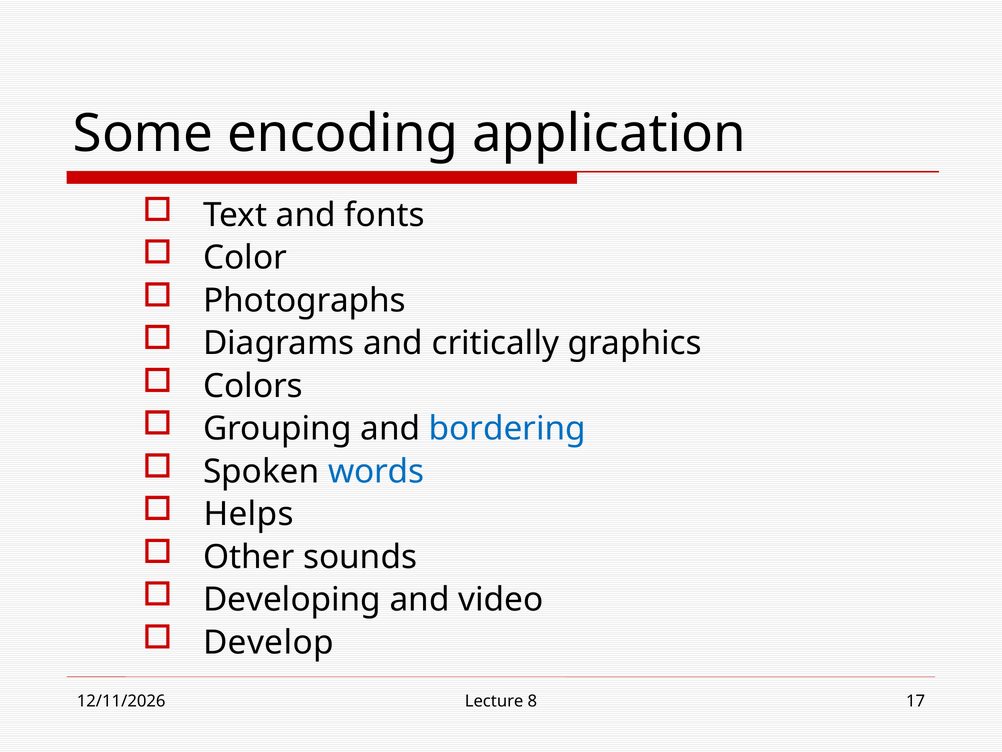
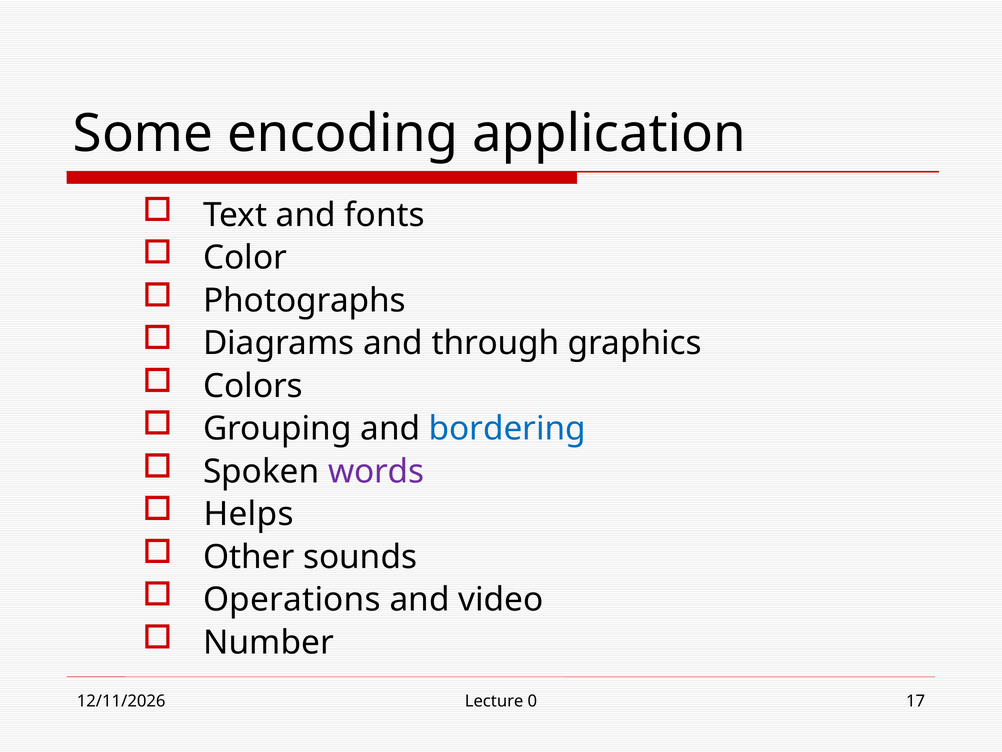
critically: critically -> through (495, 343)
words colour: blue -> purple (376, 471)
Developing: Developing -> Operations (292, 599)
Develop: Develop -> Number (269, 642)
8: 8 -> 0 (532, 701)
